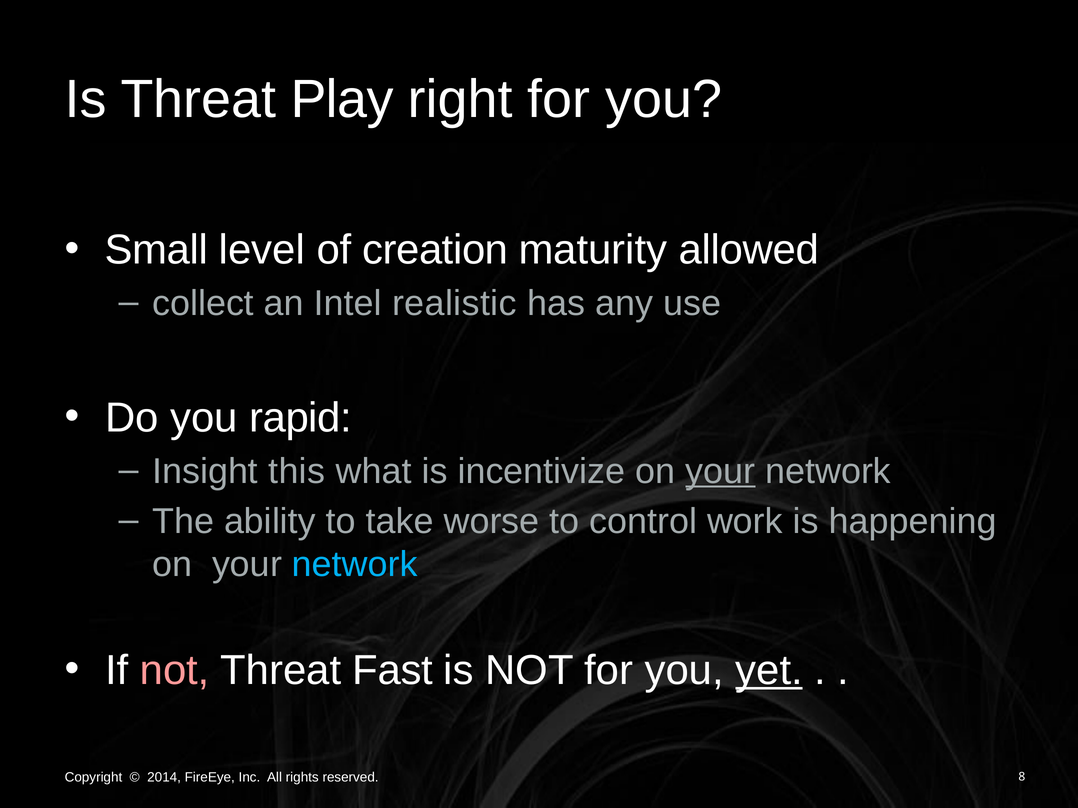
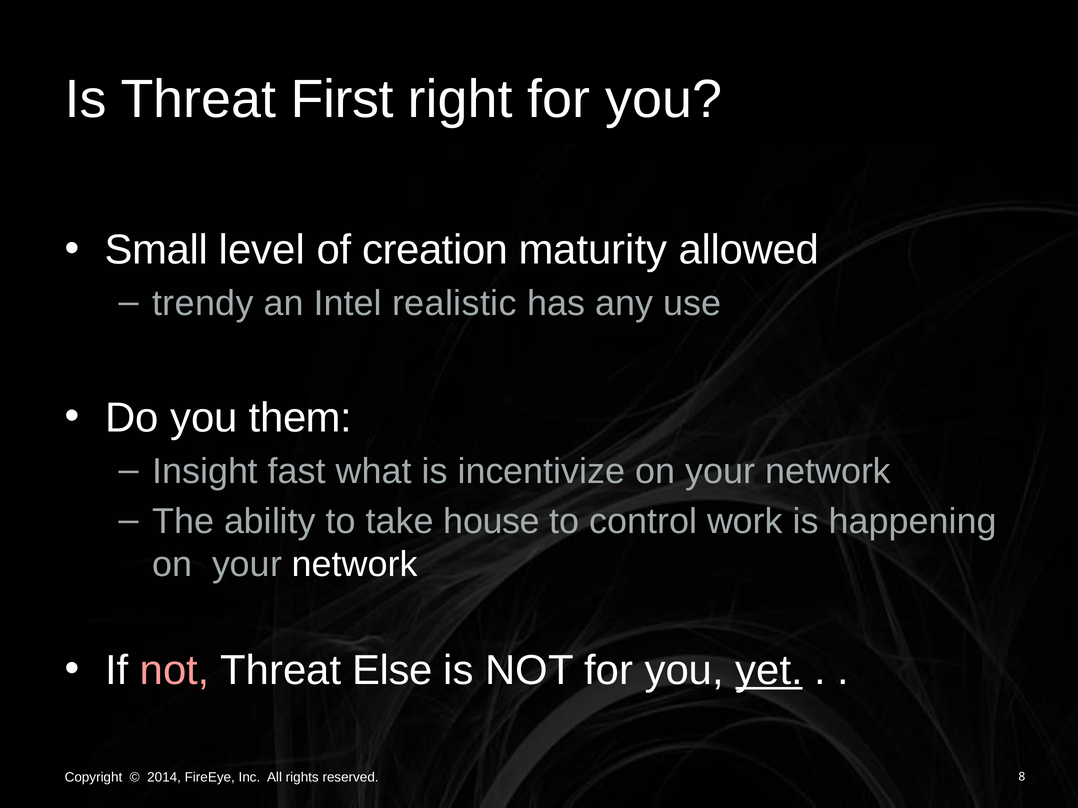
Play: Play -> First (342, 100)
collect: collect -> trendy (203, 304)
rapid: rapid -> them (301, 418)
this: this -> fast (297, 471)
your underline: present -> none (720, 471)
worse: worse -> house (492, 522)
network colour: light blue -> white (355, 565)
Fast: Fast -> Else (393, 671)
